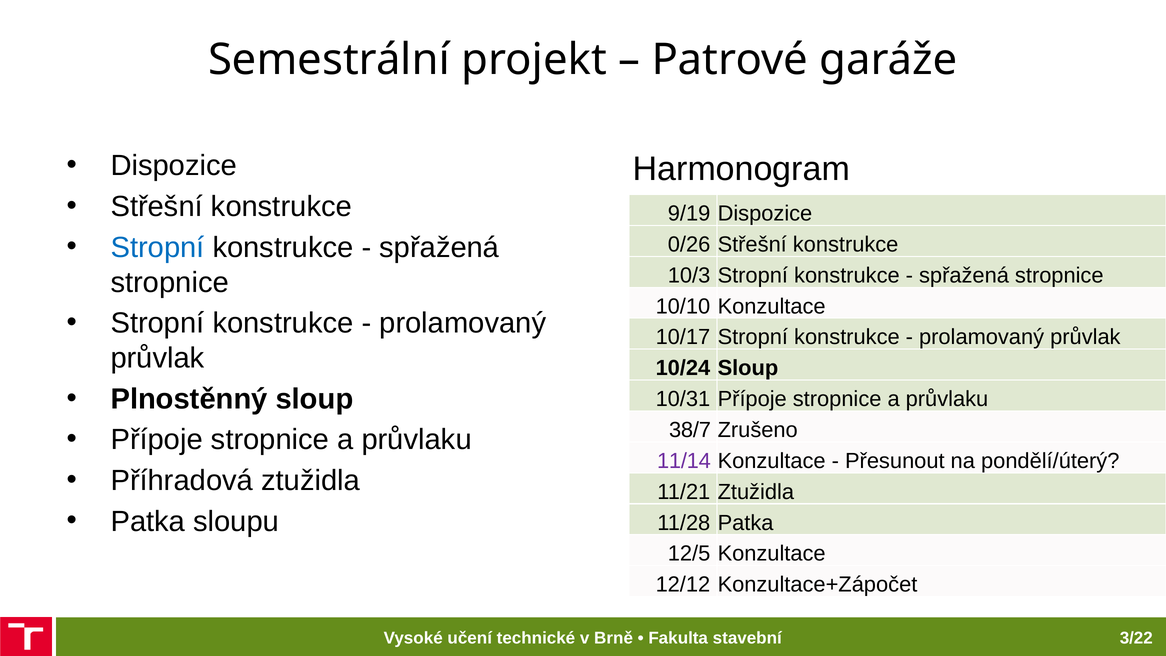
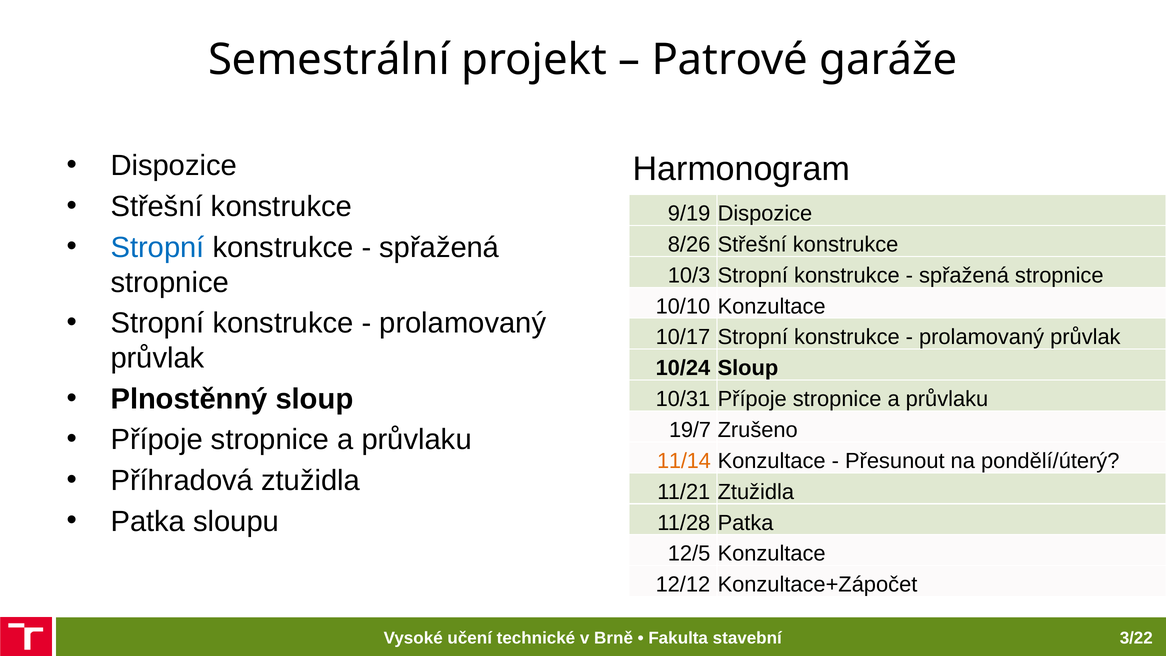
0/26: 0/26 -> 8/26 (689, 244)
38/7: 38/7 -> 19/7 (690, 430)
11/14 colour: purple -> orange (684, 461)
